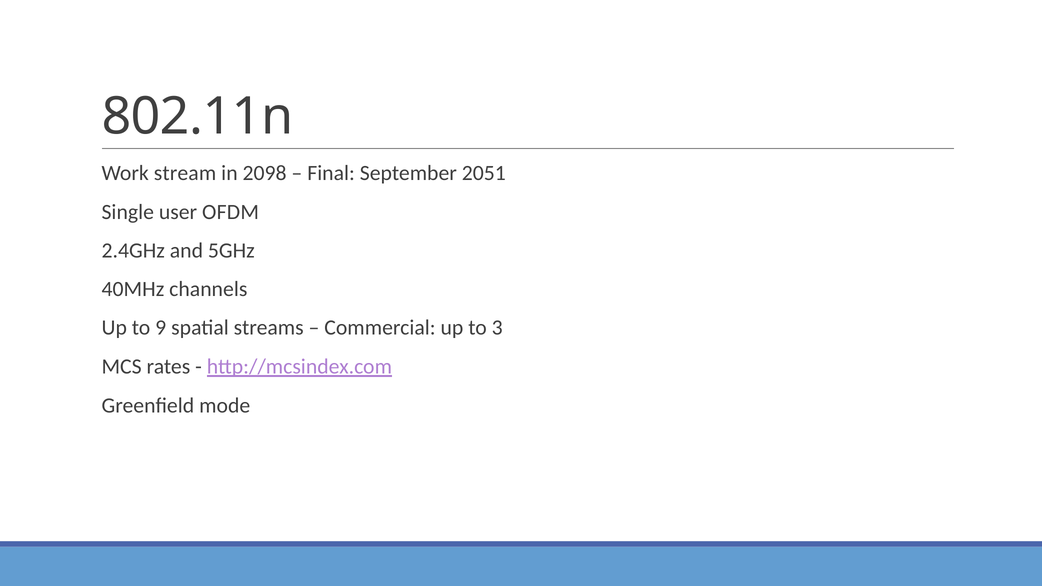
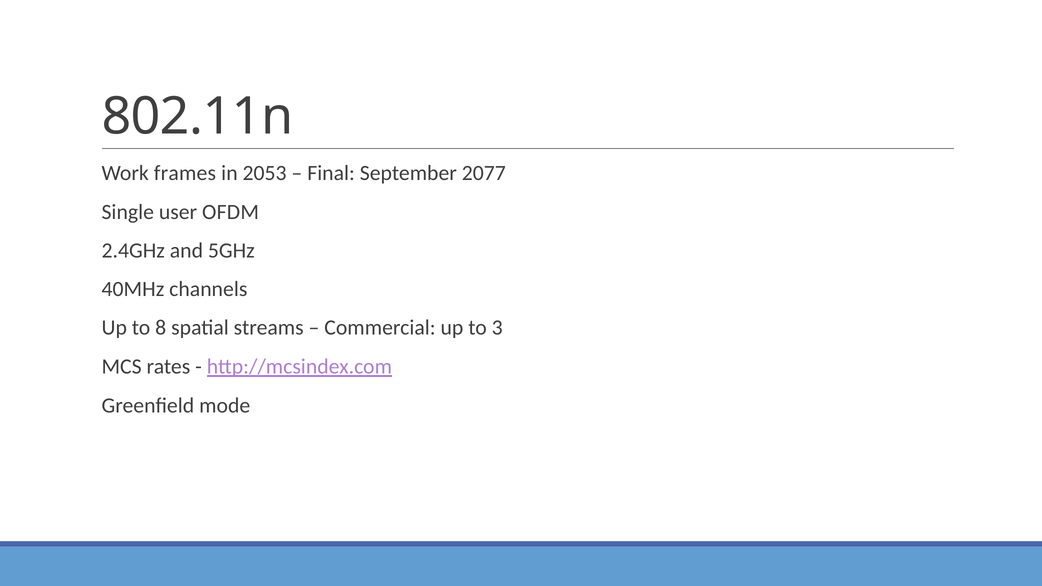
stream: stream -> frames (185, 173)
2098: 2098 -> 2053 (265, 173)
2051: 2051 -> 2077 (484, 173)
9: 9 -> 8 (161, 328)
